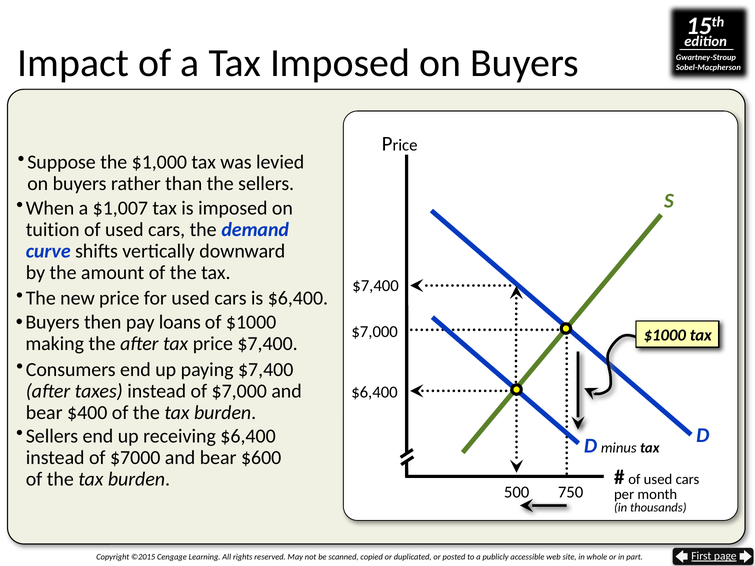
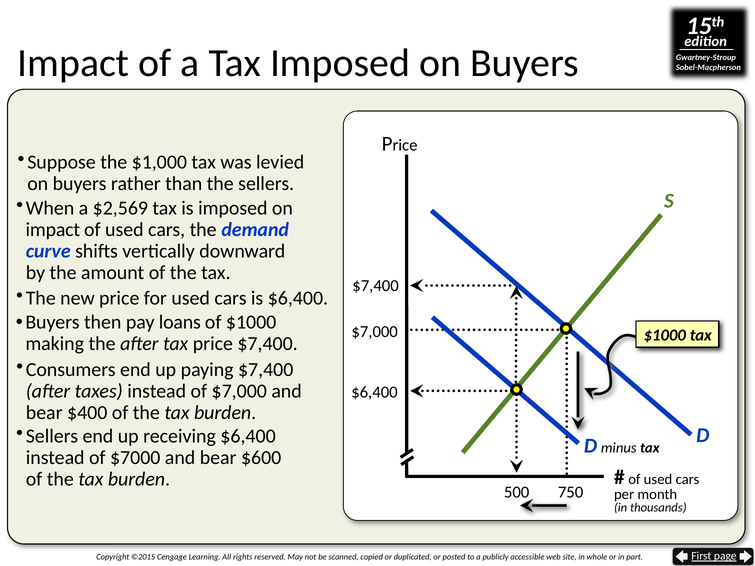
$1,007: $1,007 -> $2,569 (120, 208)
tuition: tuition -> impact (53, 230)
